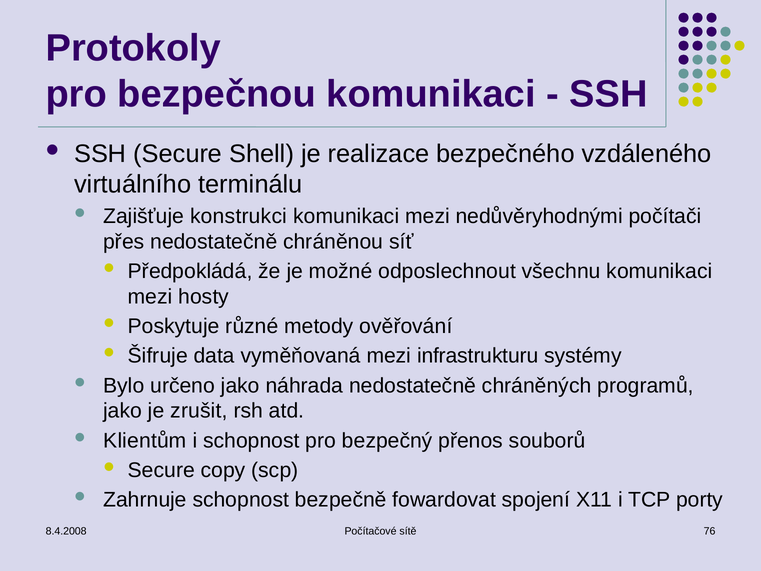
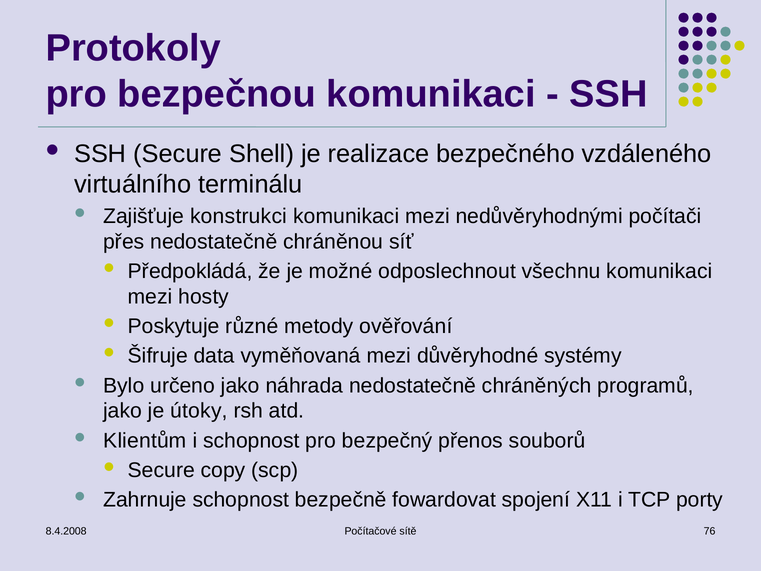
infrastrukturu: infrastrukturu -> důvěryhodné (478, 356)
zrušit: zrušit -> útoky (199, 411)
